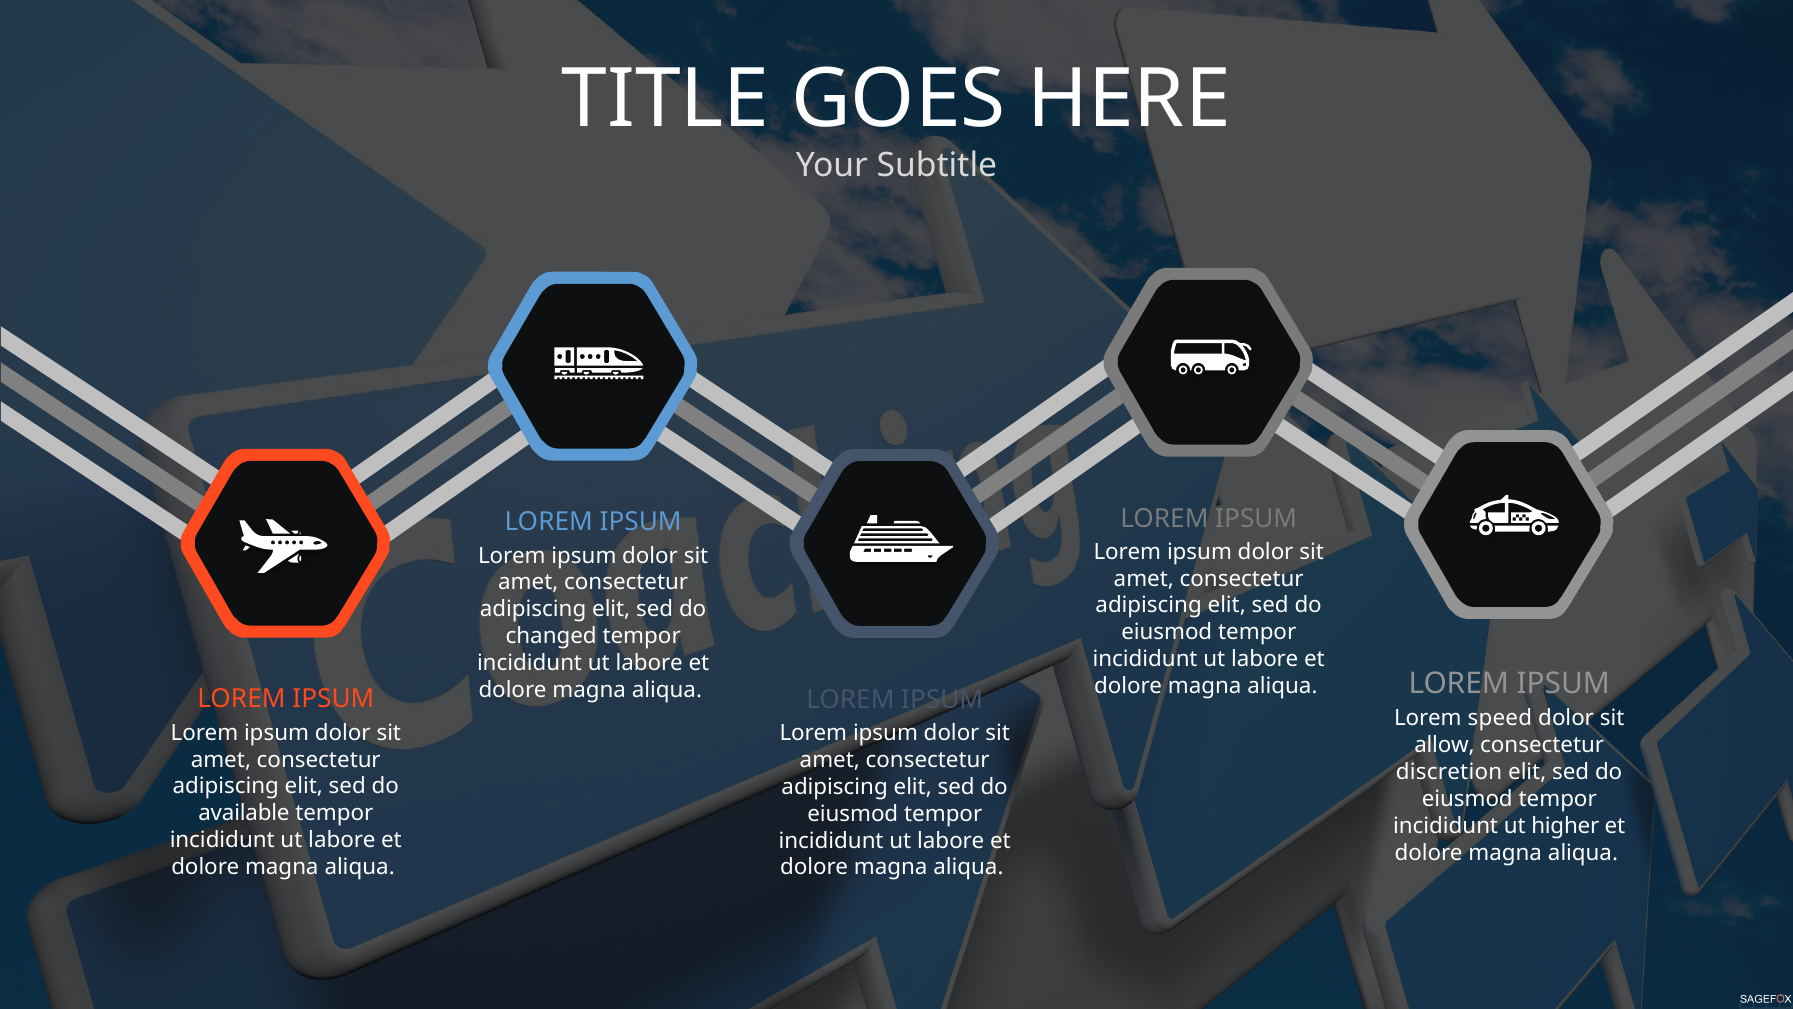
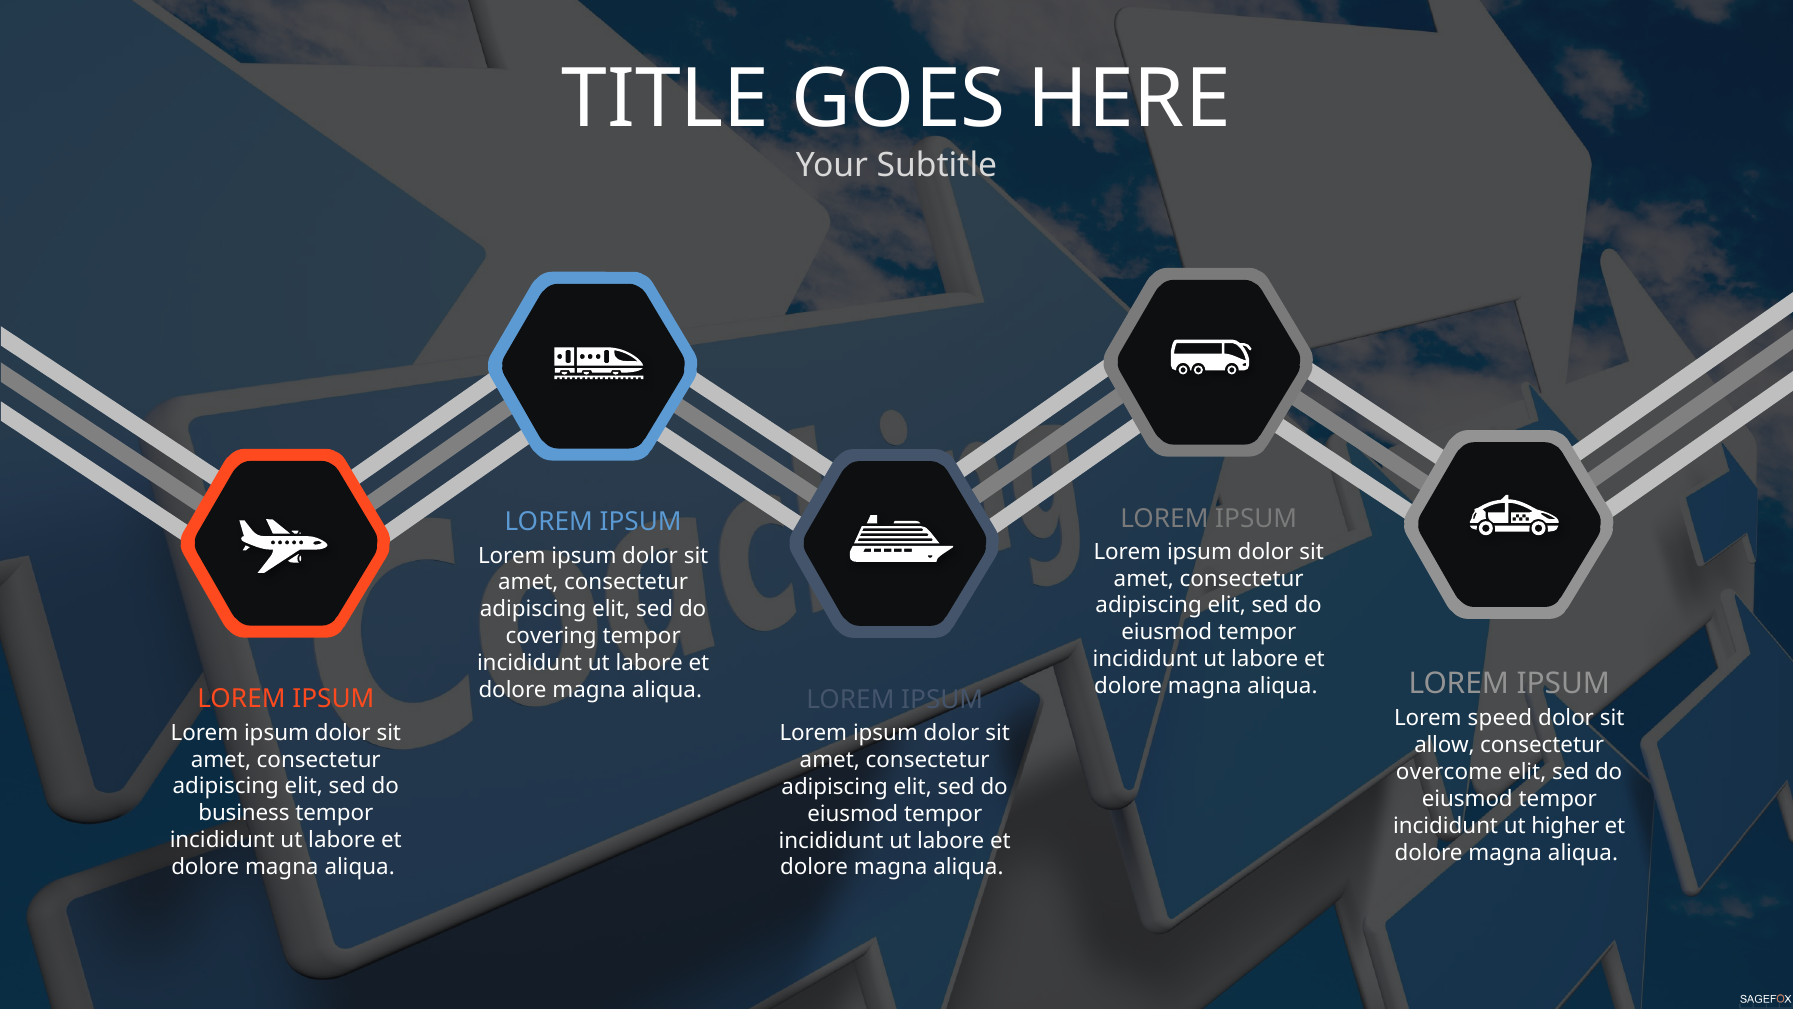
changed: changed -> covering (551, 636)
discretion: discretion -> overcome (1449, 772)
available: available -> business (244, 813)
